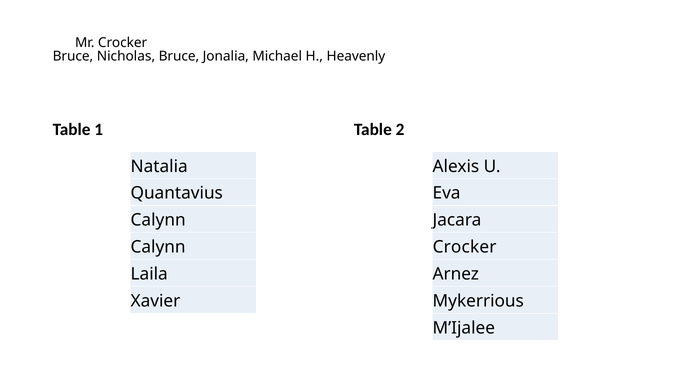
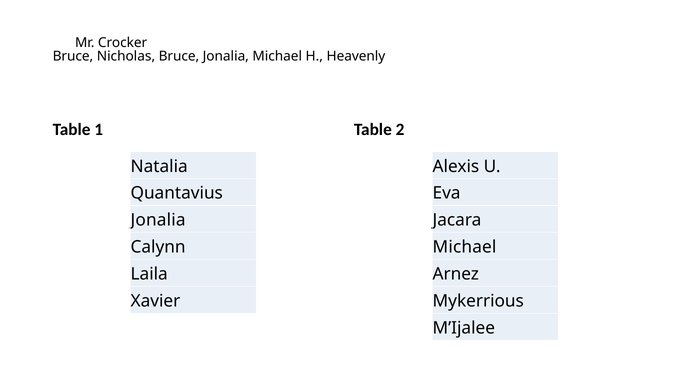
Calynn: Calynn -> Jonalia (158, 220)
Crocker: Crocker -> Michael (465, 247)
